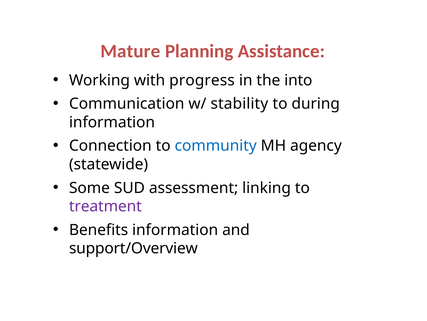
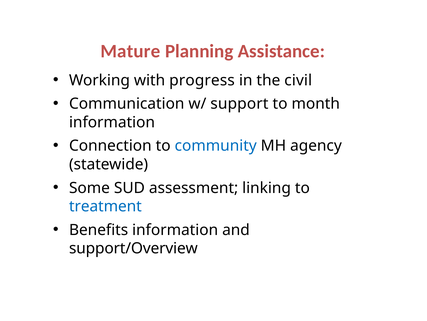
into: into -> civil (298, 80)
stability: stability -> support (239, 104)
during: during -> month (316, 104)
treatment colour: purple -> blue (105, 206)
